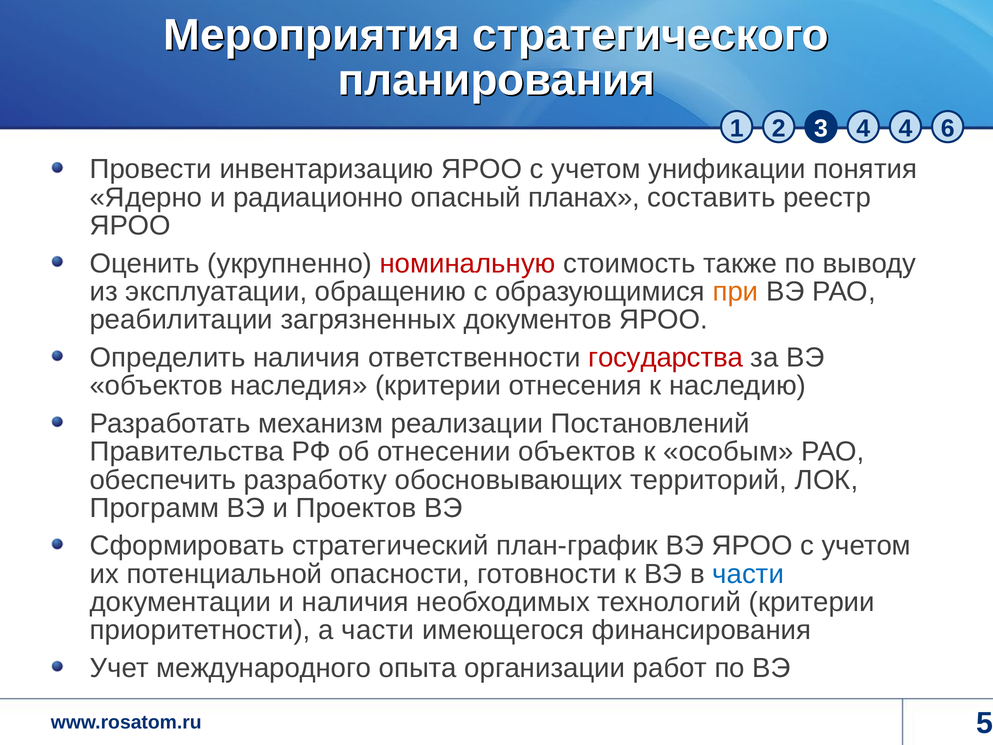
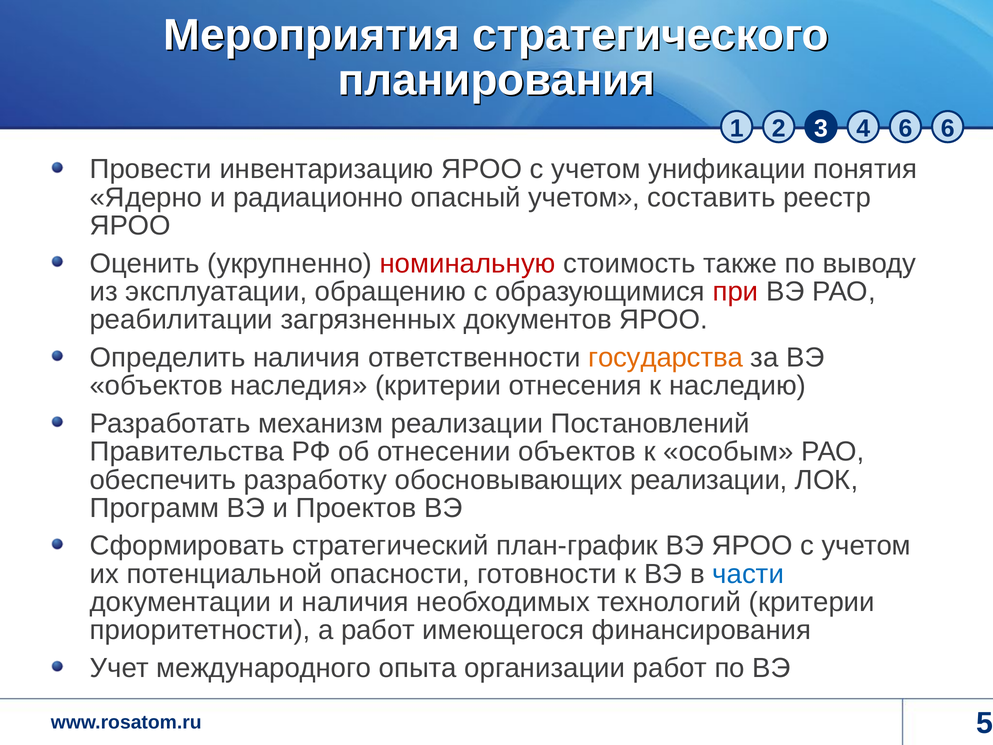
4: 4 -> 6 (905, 128)
опасный планах: планах -> учетом (584, 197)
при colour: orange -> red (736, 292)
государства colour: red -> orange (666, 357)
обосновывающих территорий: территорий -> реализации (709, 480)
а части: части -> работ (378, 630)
